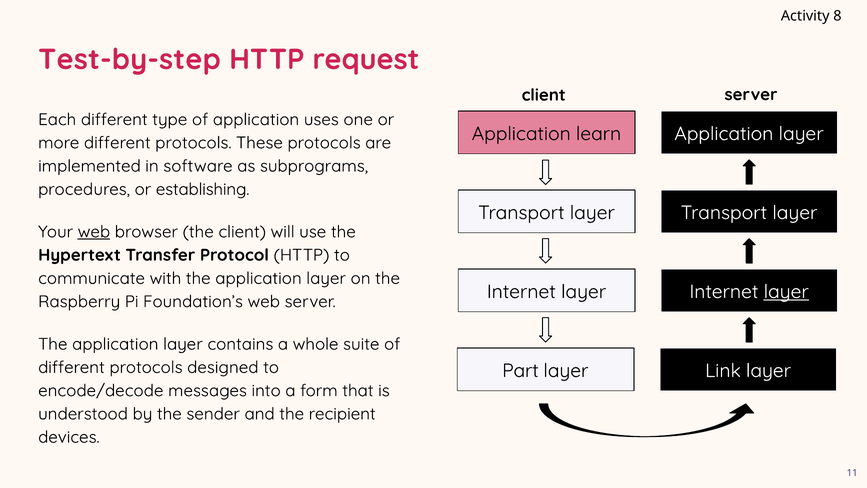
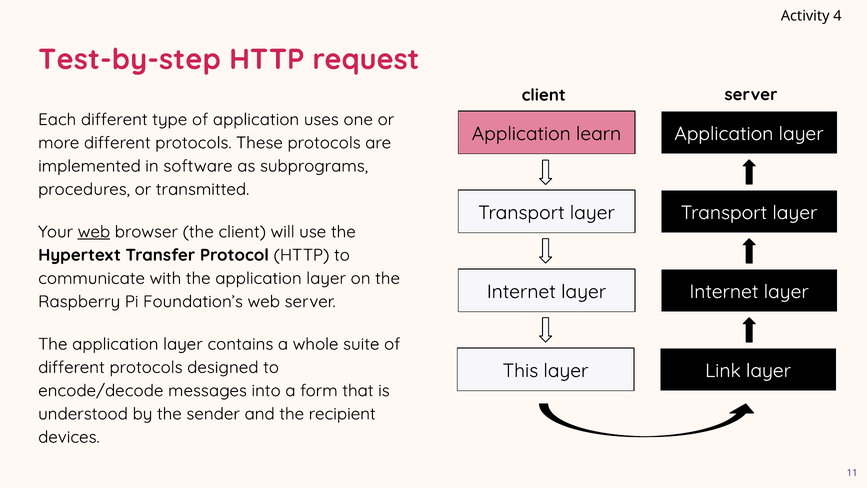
8: 8 -> 4 (837, 16)
establishing: establishing -> transmitted (202, 189)
layer underline: present -> none (786, 292)
Part: Part -> This (520, 370)
